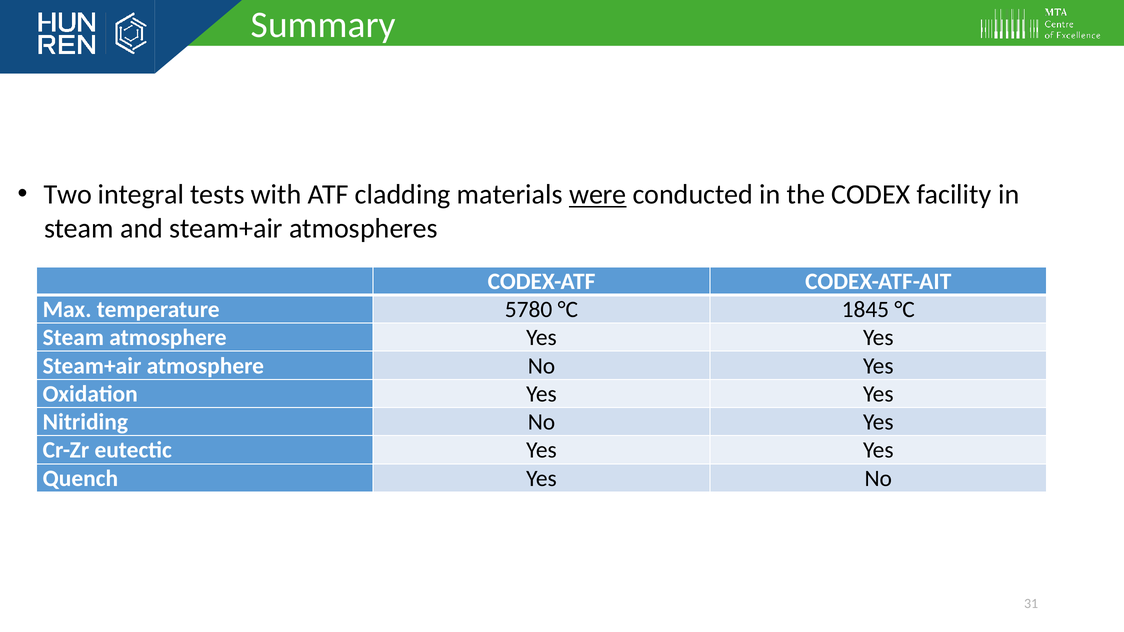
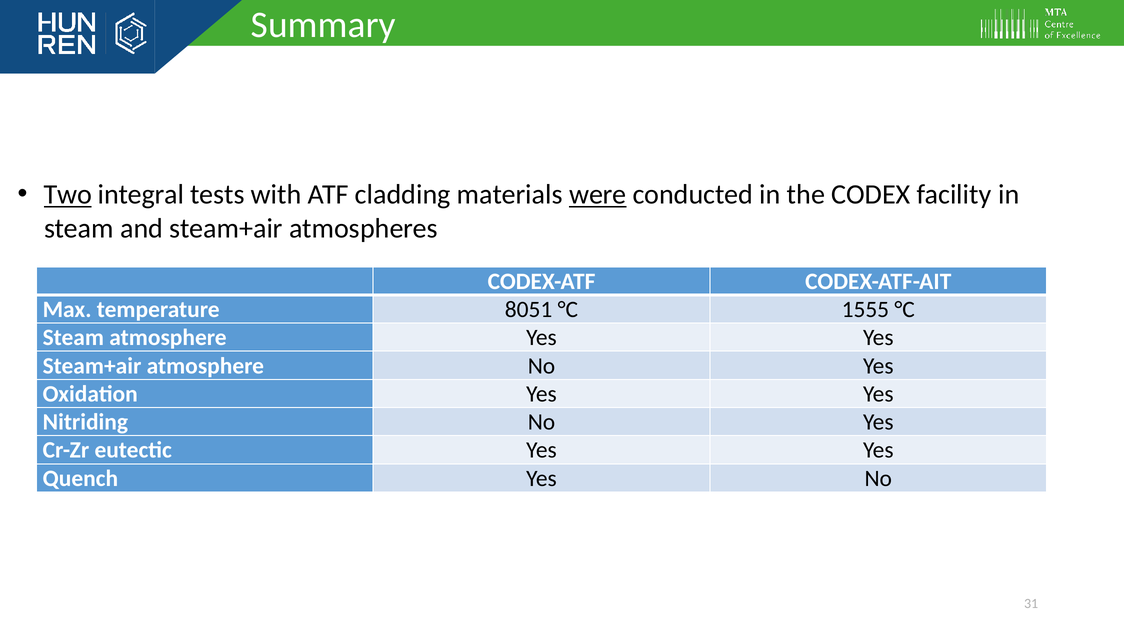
Two underline: none -> present (68, 195)
5780: 5780 -> 8051 (529, 310)
1845: 1845 -> 1555 (865, 310)
